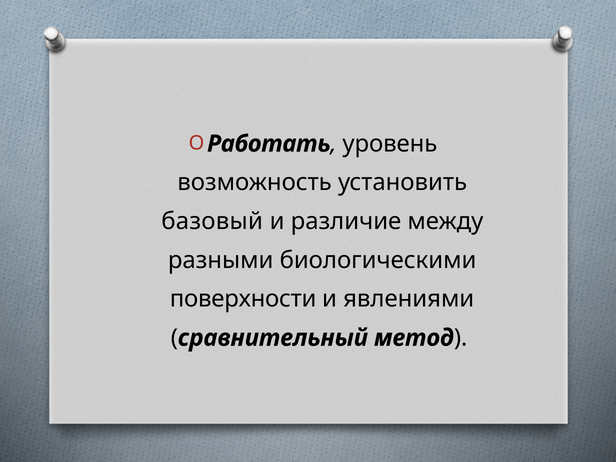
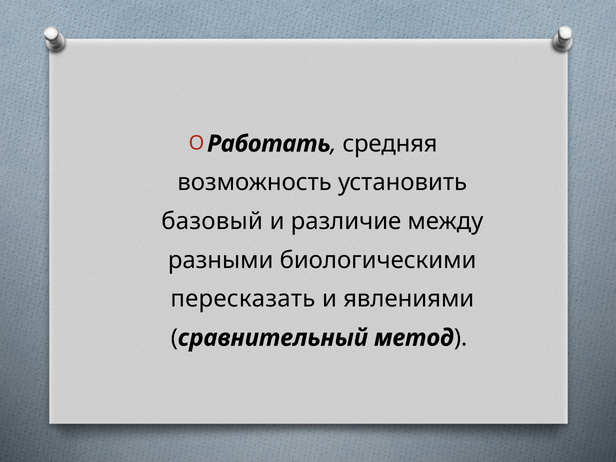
уровень: уровень -> средняя (390, 144)
поверхности: поверхности -> пересказать (243, 299)
